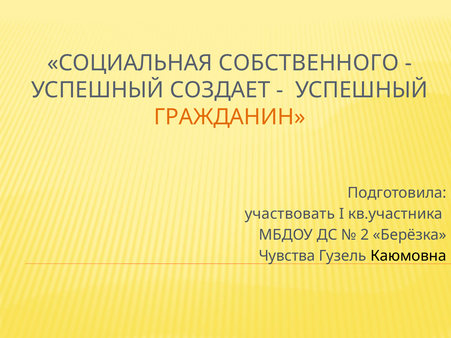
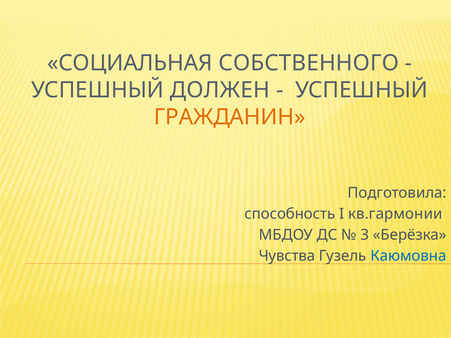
СОЗДАЕТ: СОЗДАЕТ -> ДОЛЖЕН (220, 90)
участвовать: участвовать -> способность (290, 214)
кв.участника: кв.участника -> кв.гармонии (395, 214)
2: 2 -> 3 (365, 235)
Каюмовна colour: black -> blue (408, 256)
